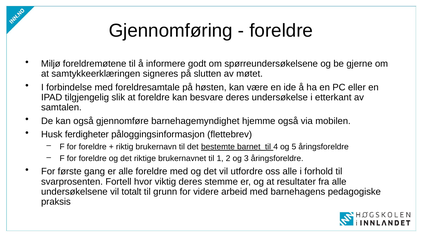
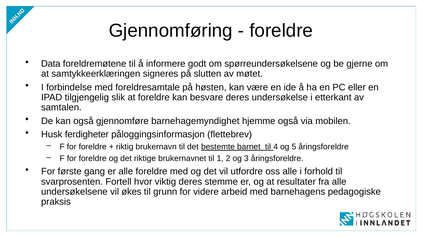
Miljø: Miljø -> Data (51, 64)
totalt: totalt -> økes (132, 192)
